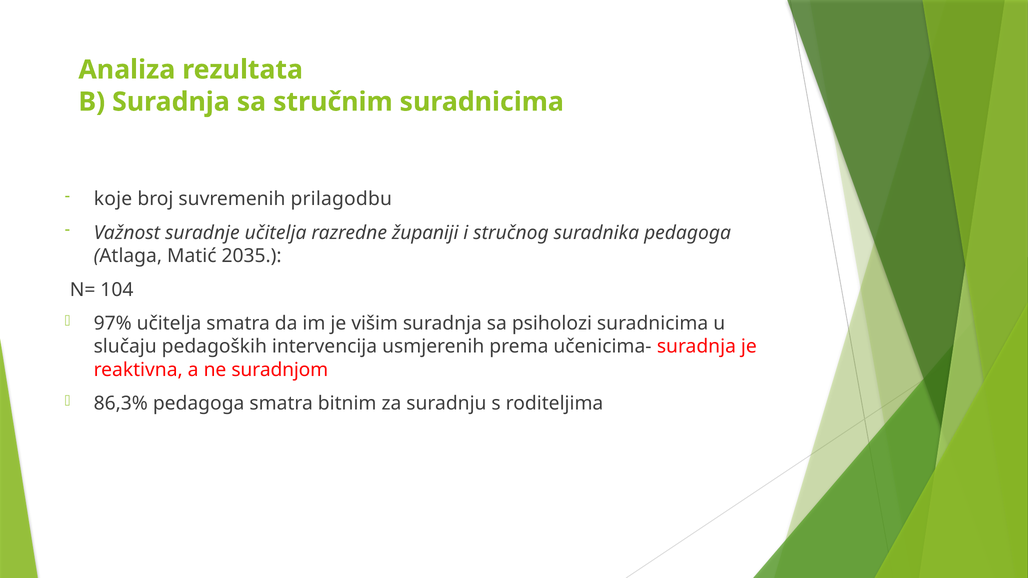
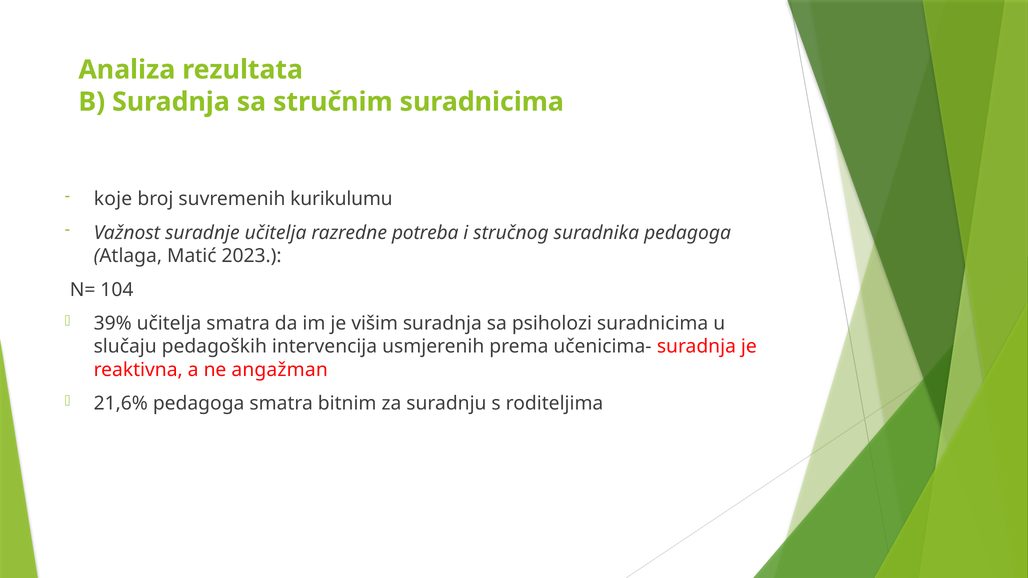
prilagodbu: prilagodbu -> kurikulumu (341, 199)
županiji: županiji -> potreba (425, 233)
2035: 2035 -> 2023 (252, 256)
97%: 97% -> 39% (113, 324)
suradnjom: suradnjom -> angažman (280, 370)
86,3%: 86,3% -> 21,6% (121, 404)
